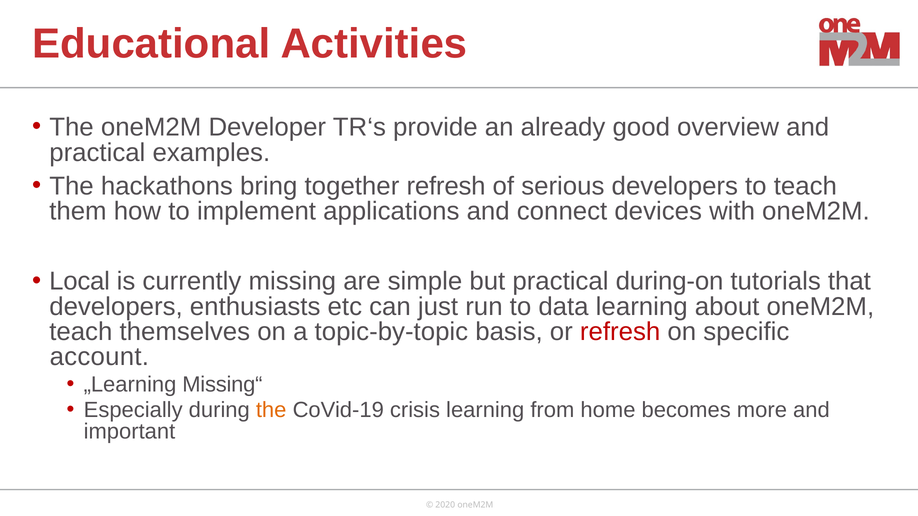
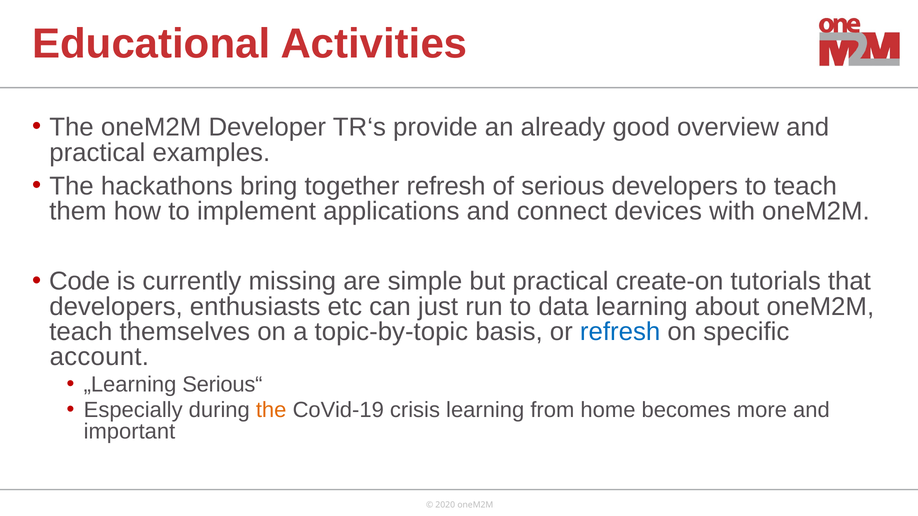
Local: Local -> Code (80, 282)
during-on: during-on -> create-on (670, 282)
refresh colour: red -> blue (620, 332)
Missing“: Missing“ -> Serious“ (222, 385)
